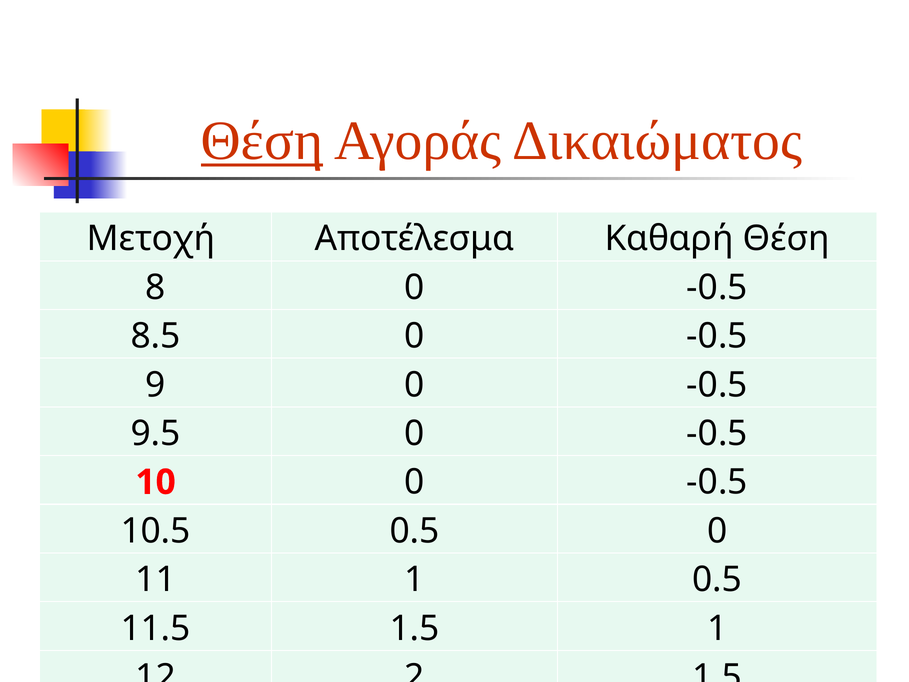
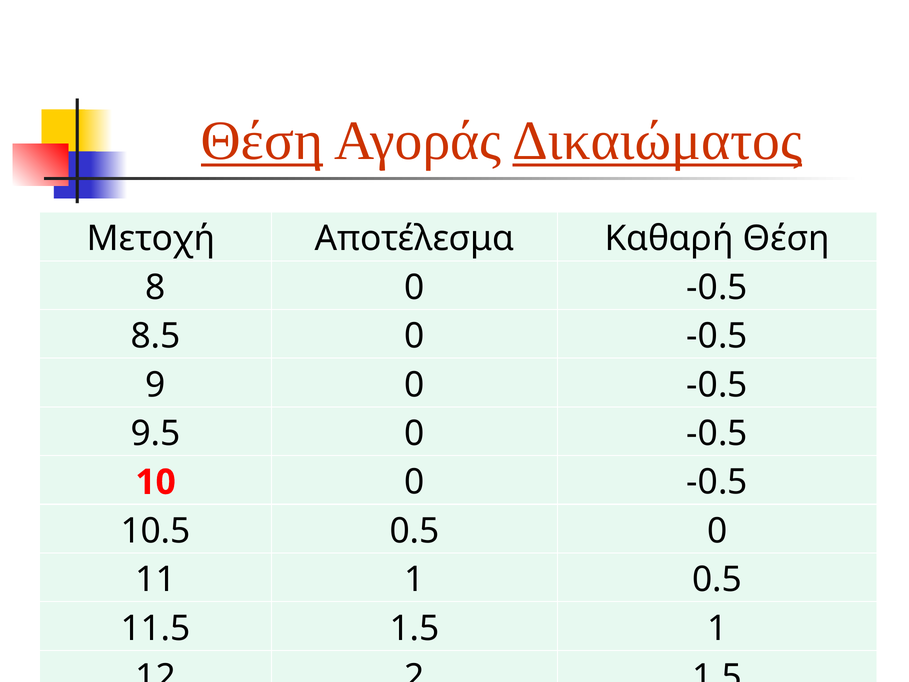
Δικαιώματος underline: none -> present (657, 141)
